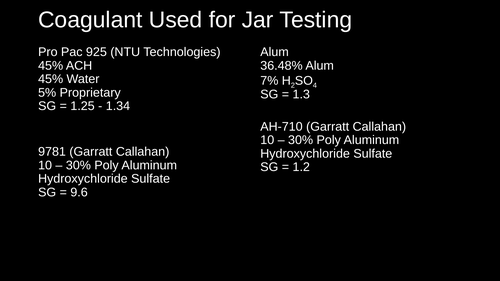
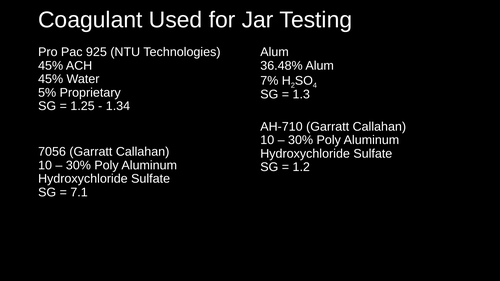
9781: 9781 -> 7056 (52, 152)
9.6: 9.6 -> 7.1 (79, 192)
